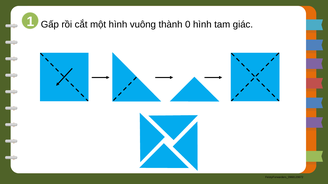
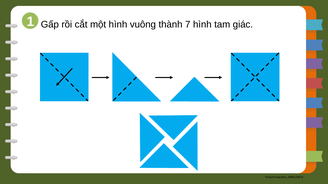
0: 0 -> 7 (188, 25)
